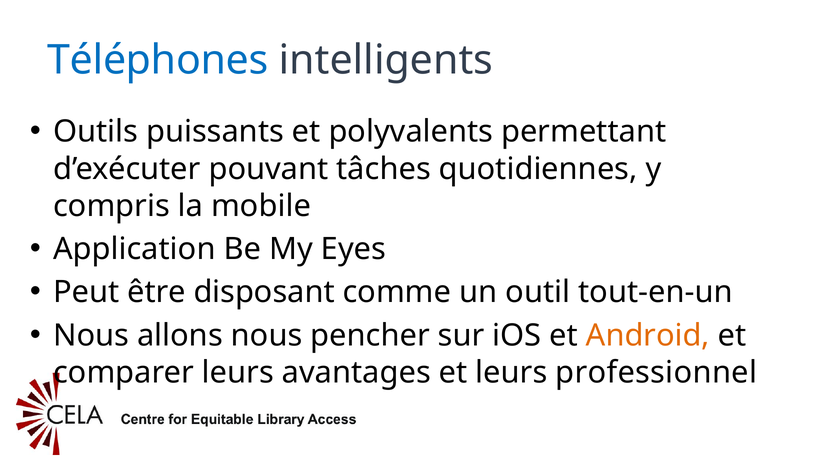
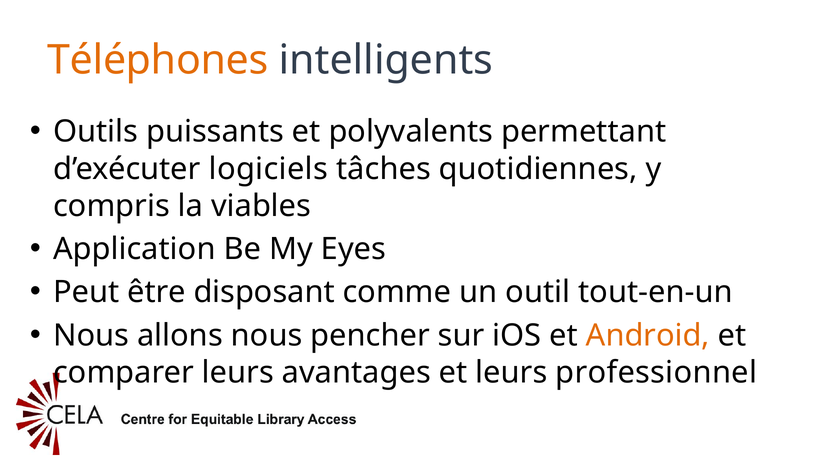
Téléphones colour: blue -> orange (158, 60)
pouvant: pouvant -> logiciels (268, 169)
mobile: mobile -> viables (261, 206)
